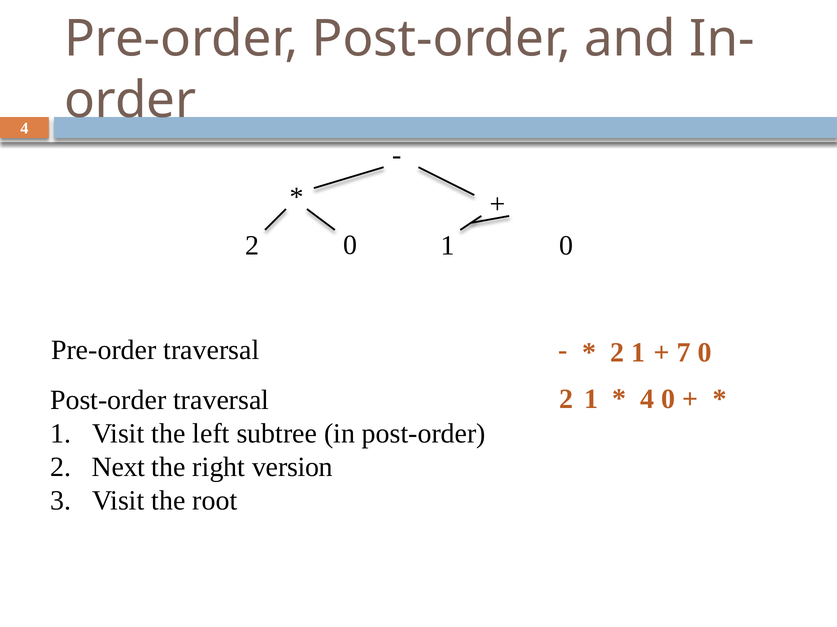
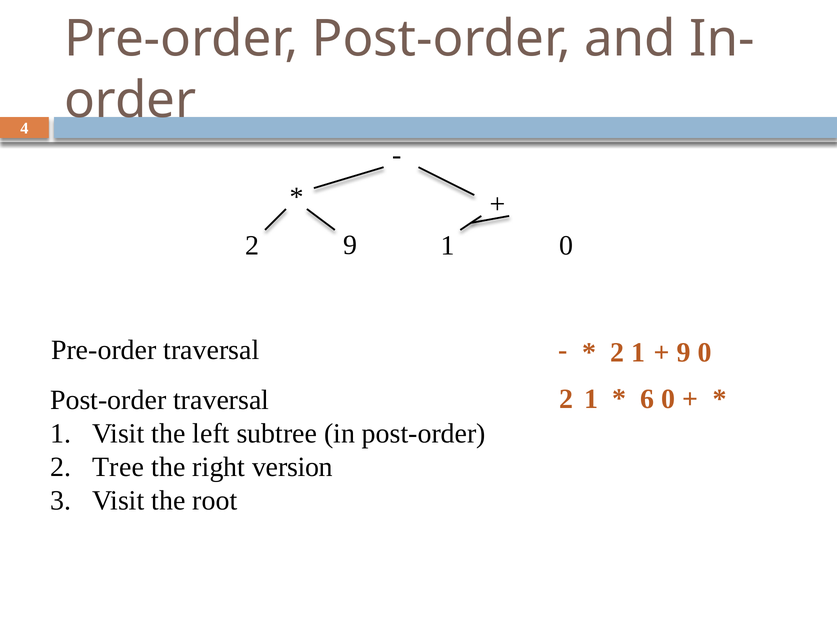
2 0: 0 -> 9 (350, 246)
7: 7 -> 9 (684, 353)
4: 4 -> 6 (647, 399)
Next: Next -> Tree (118, 468)
